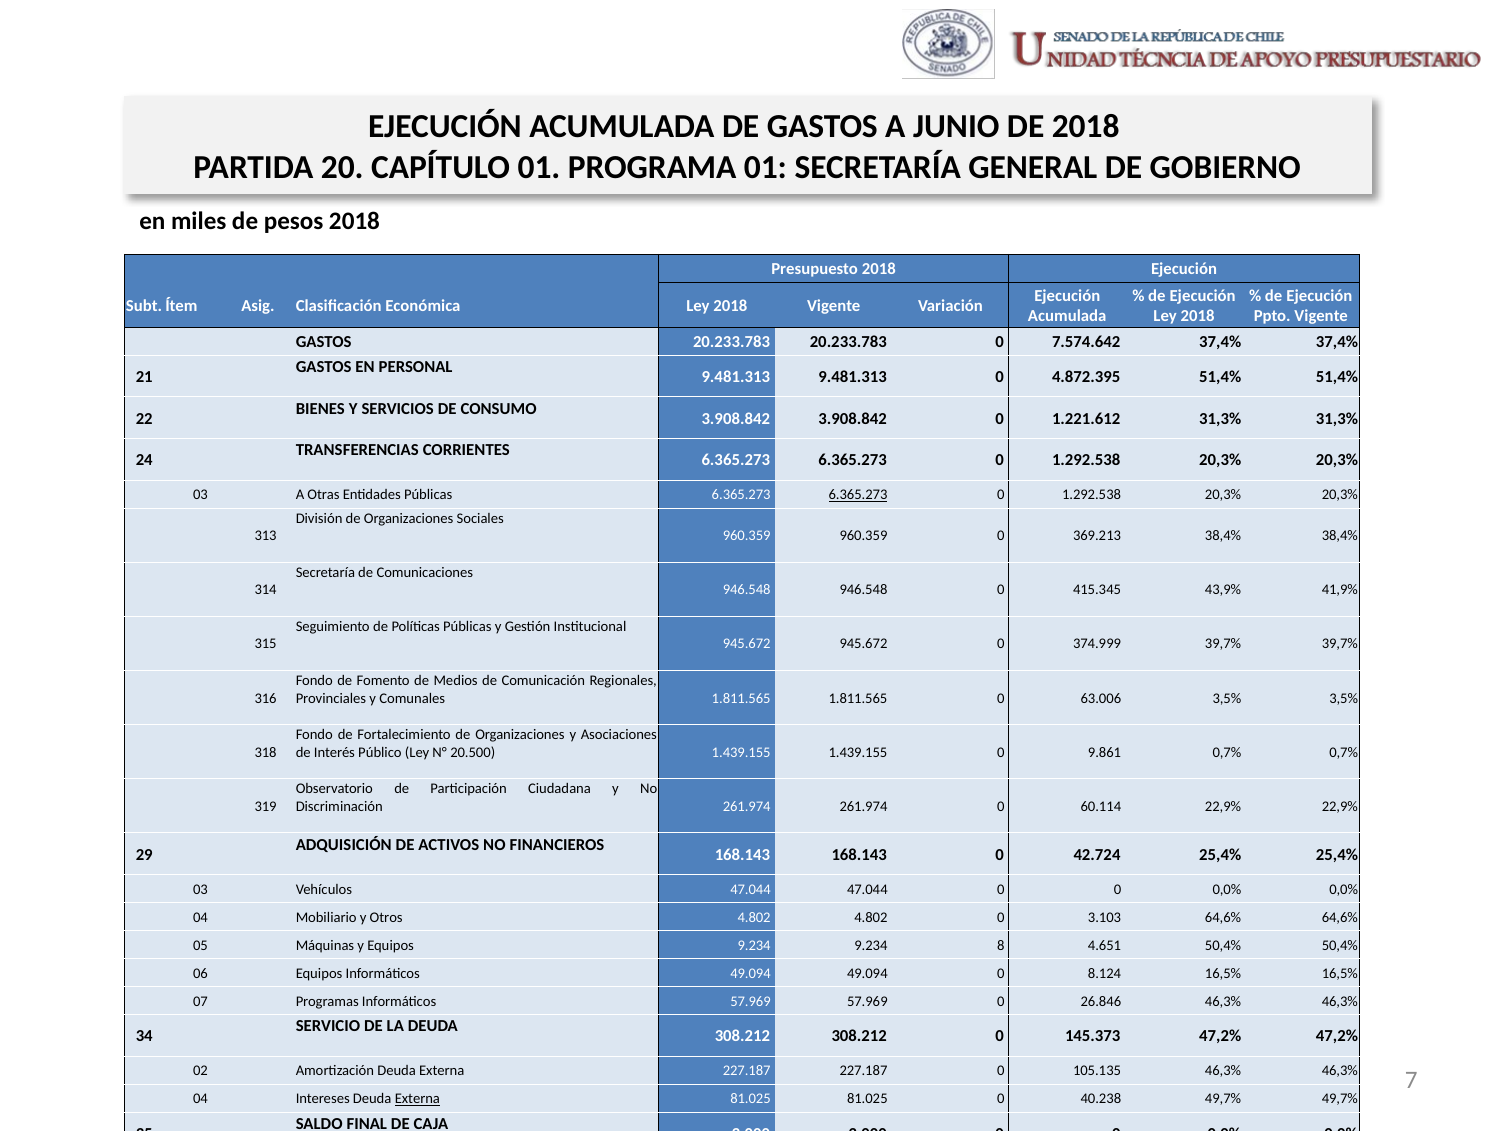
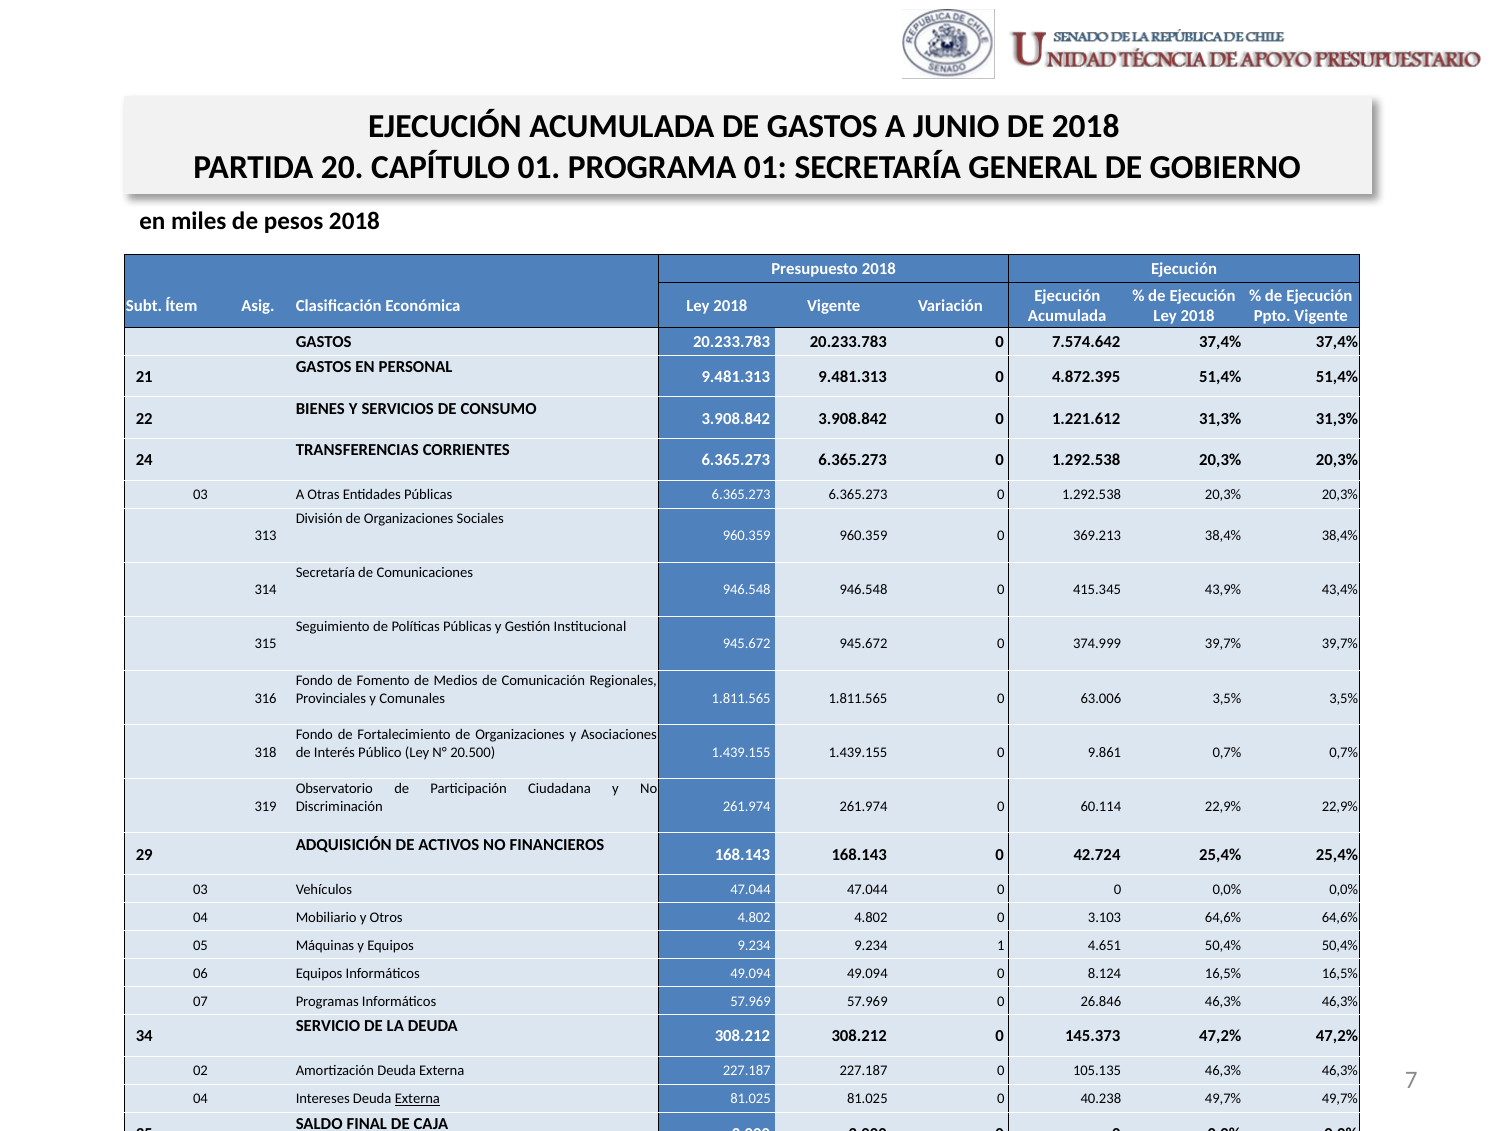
6.365.273 underline: present -> none (858, 495)
41,9%: 41,9% -> 43,4% (1340, 590)
8: 8 -> 1 (1001, 945)
